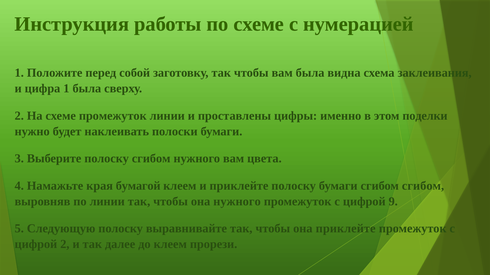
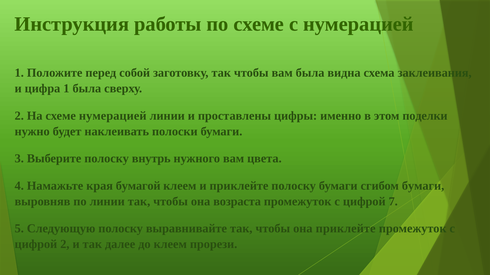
схеме промежуток: промежуток -> нумерацией (113, 116)
полоску сгибом: сгибом -> внутрь (151, 159)
сгибом сгибом: сгибом -> бумаги (423, 186)
она нужного: нужного -> возраста (237, 202)
9: 9 -> 7 (393, 202)
